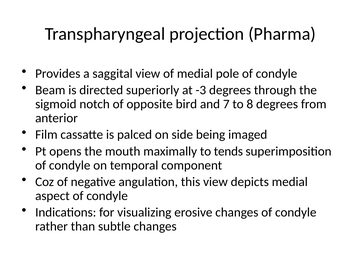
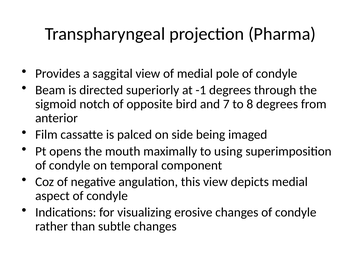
-3: -3 -> -1 (201, 90)
tends: tends -> using (228, 152)
